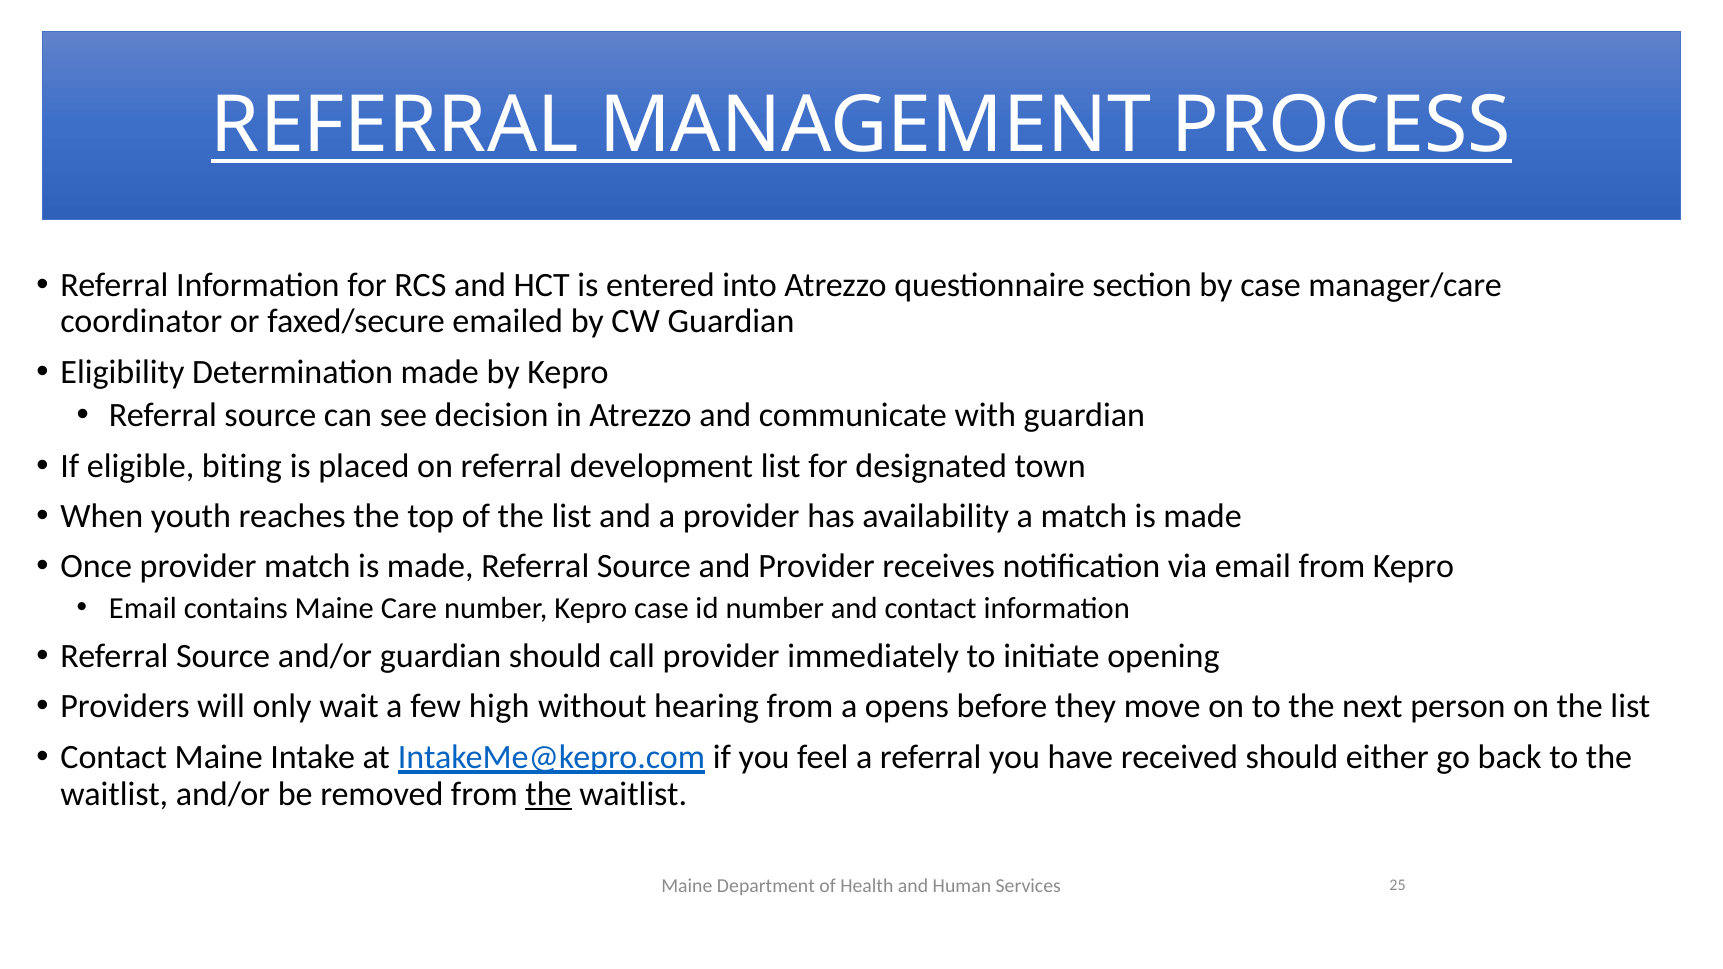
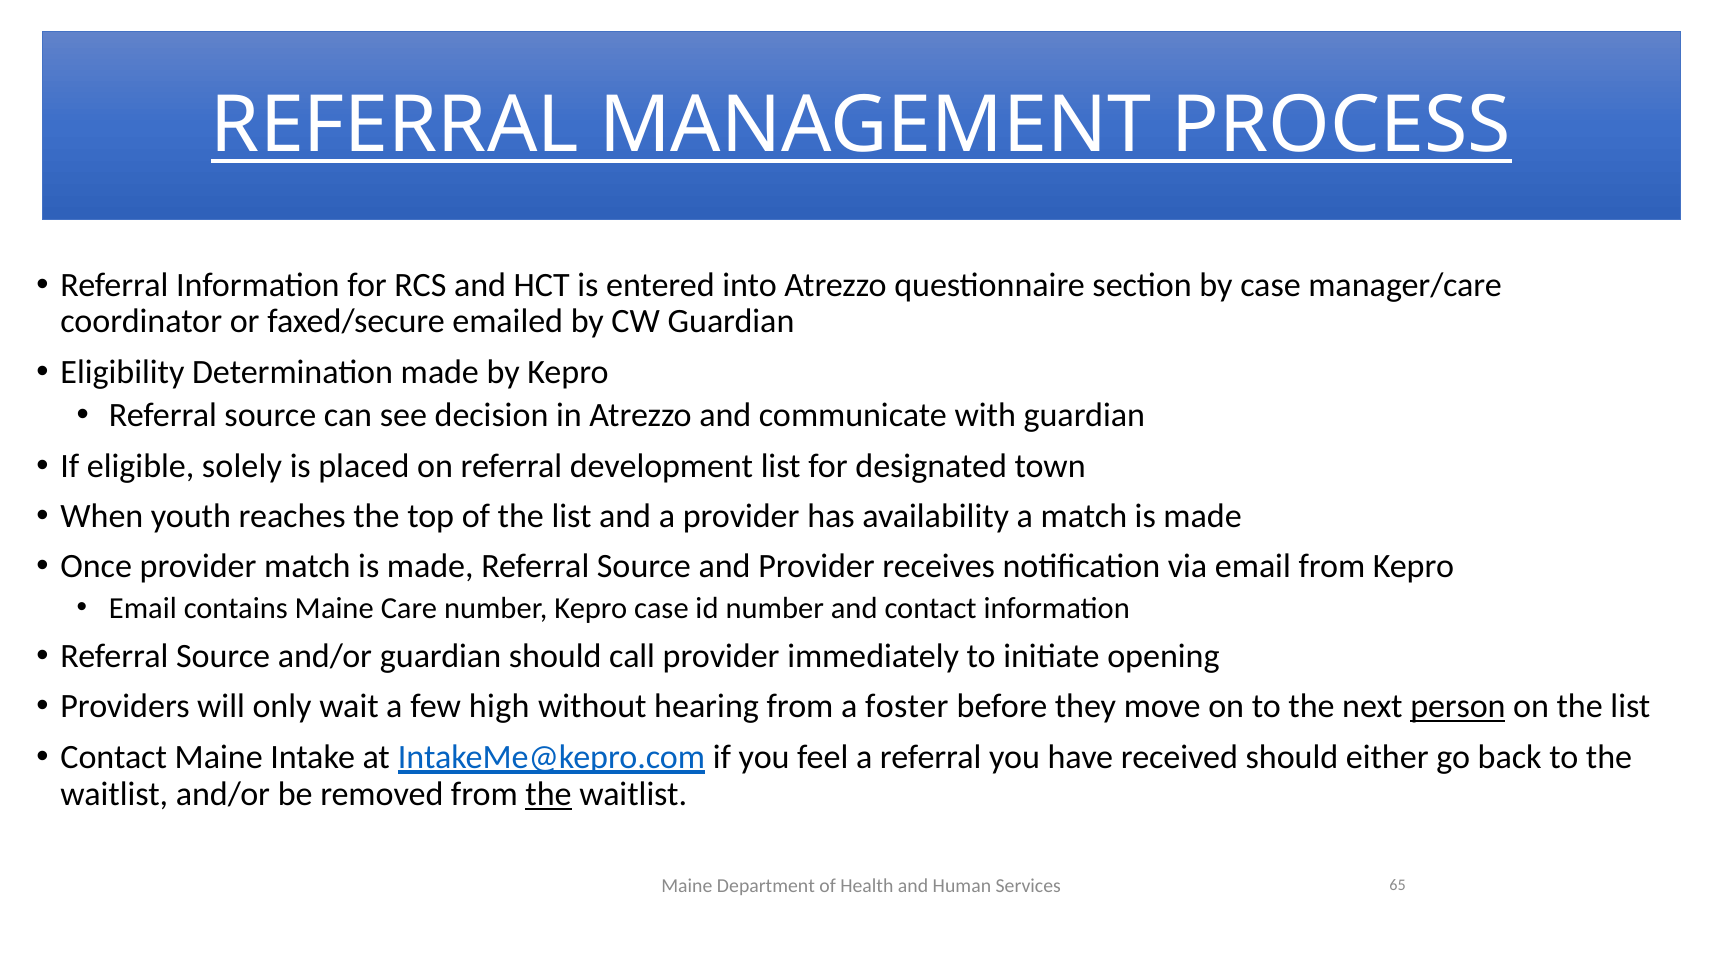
biting: biting -> solely (242, 466)
opens: opens -> foster (907, 707)
person underline: none -> present (1458, 707)
25: 25 -> 65 (1398, 886)
